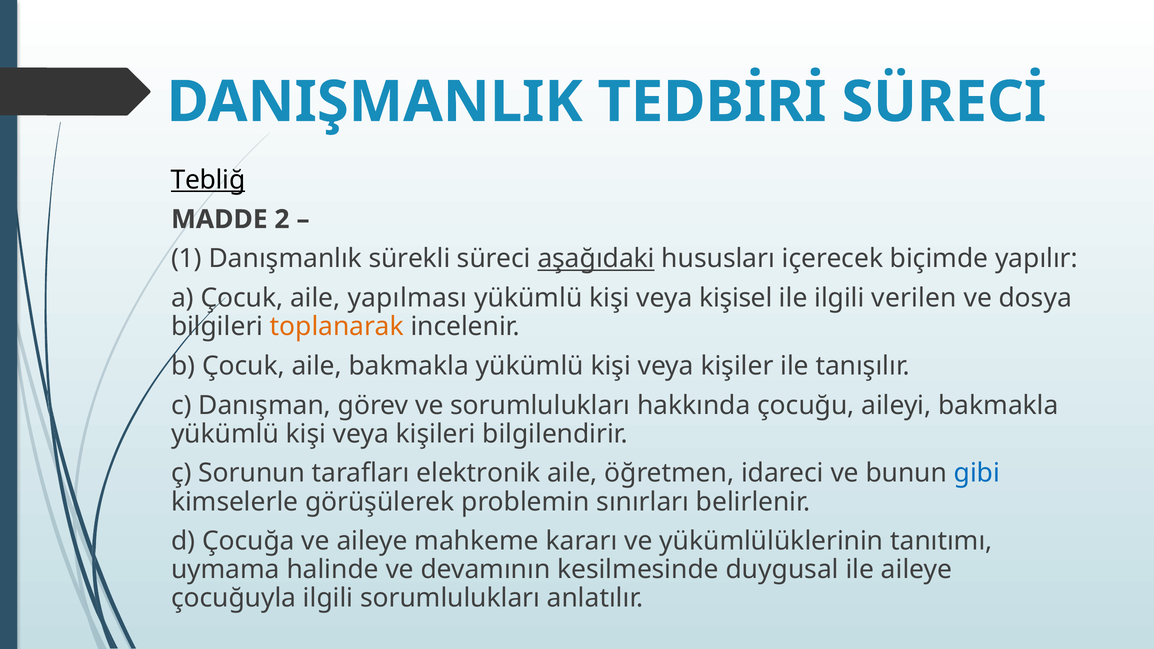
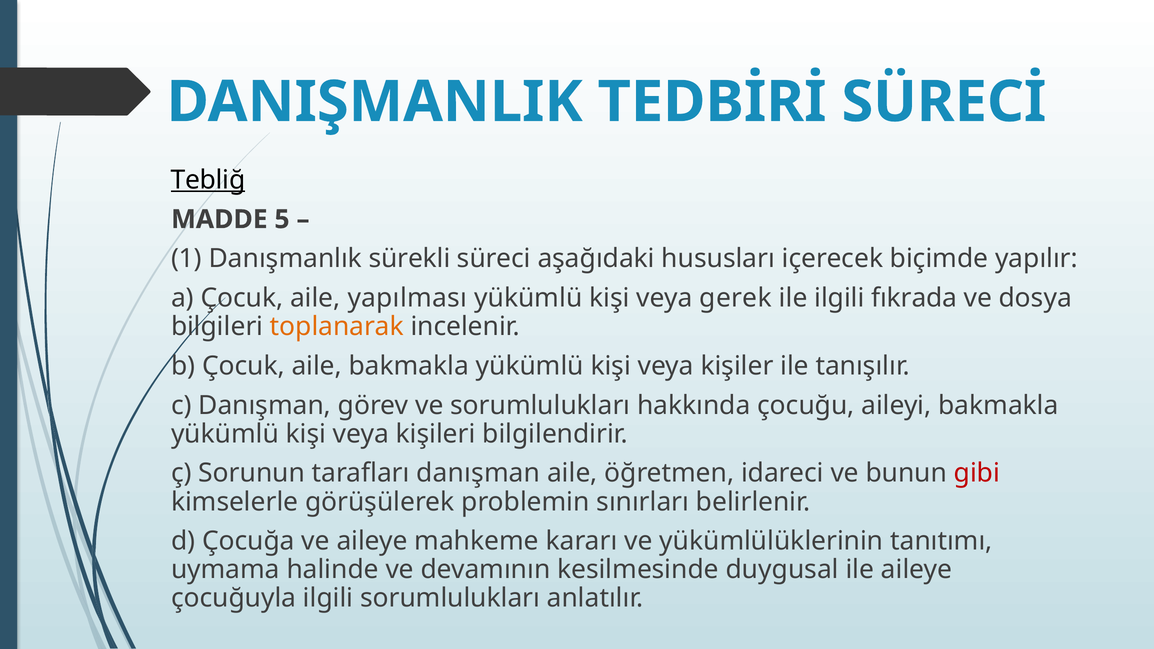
2: 2 -> 5 (282, 219)
aşağıdaki underline: present -> none (596, 259)
kişisel: kişisel -> gerek (736, 298)
verilen: verilen -> fıkrada (914, 298)
tarafları elektronik: elektronik -> danışman (478, 473)
gibi colour: blue -> red (977, 473)
